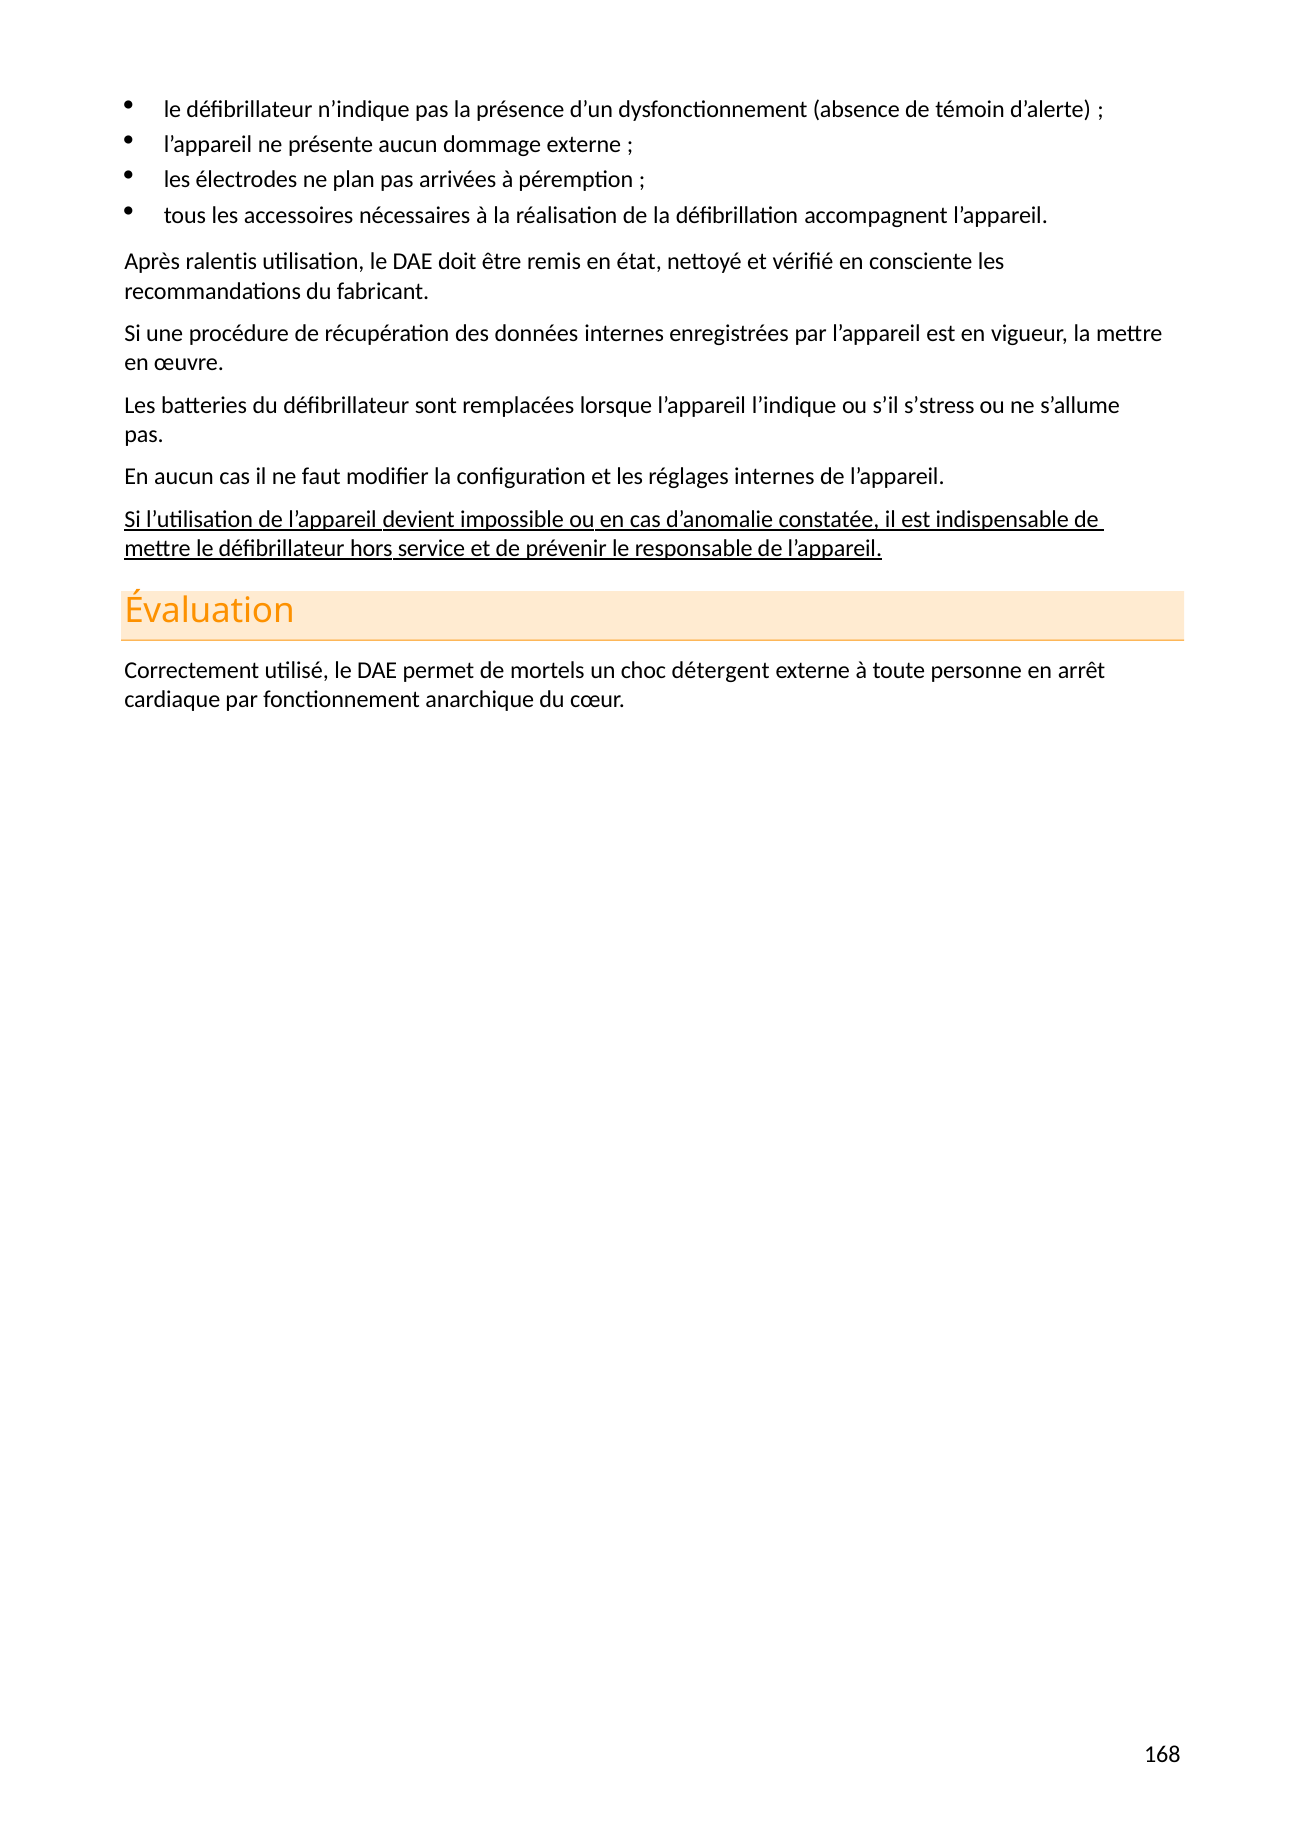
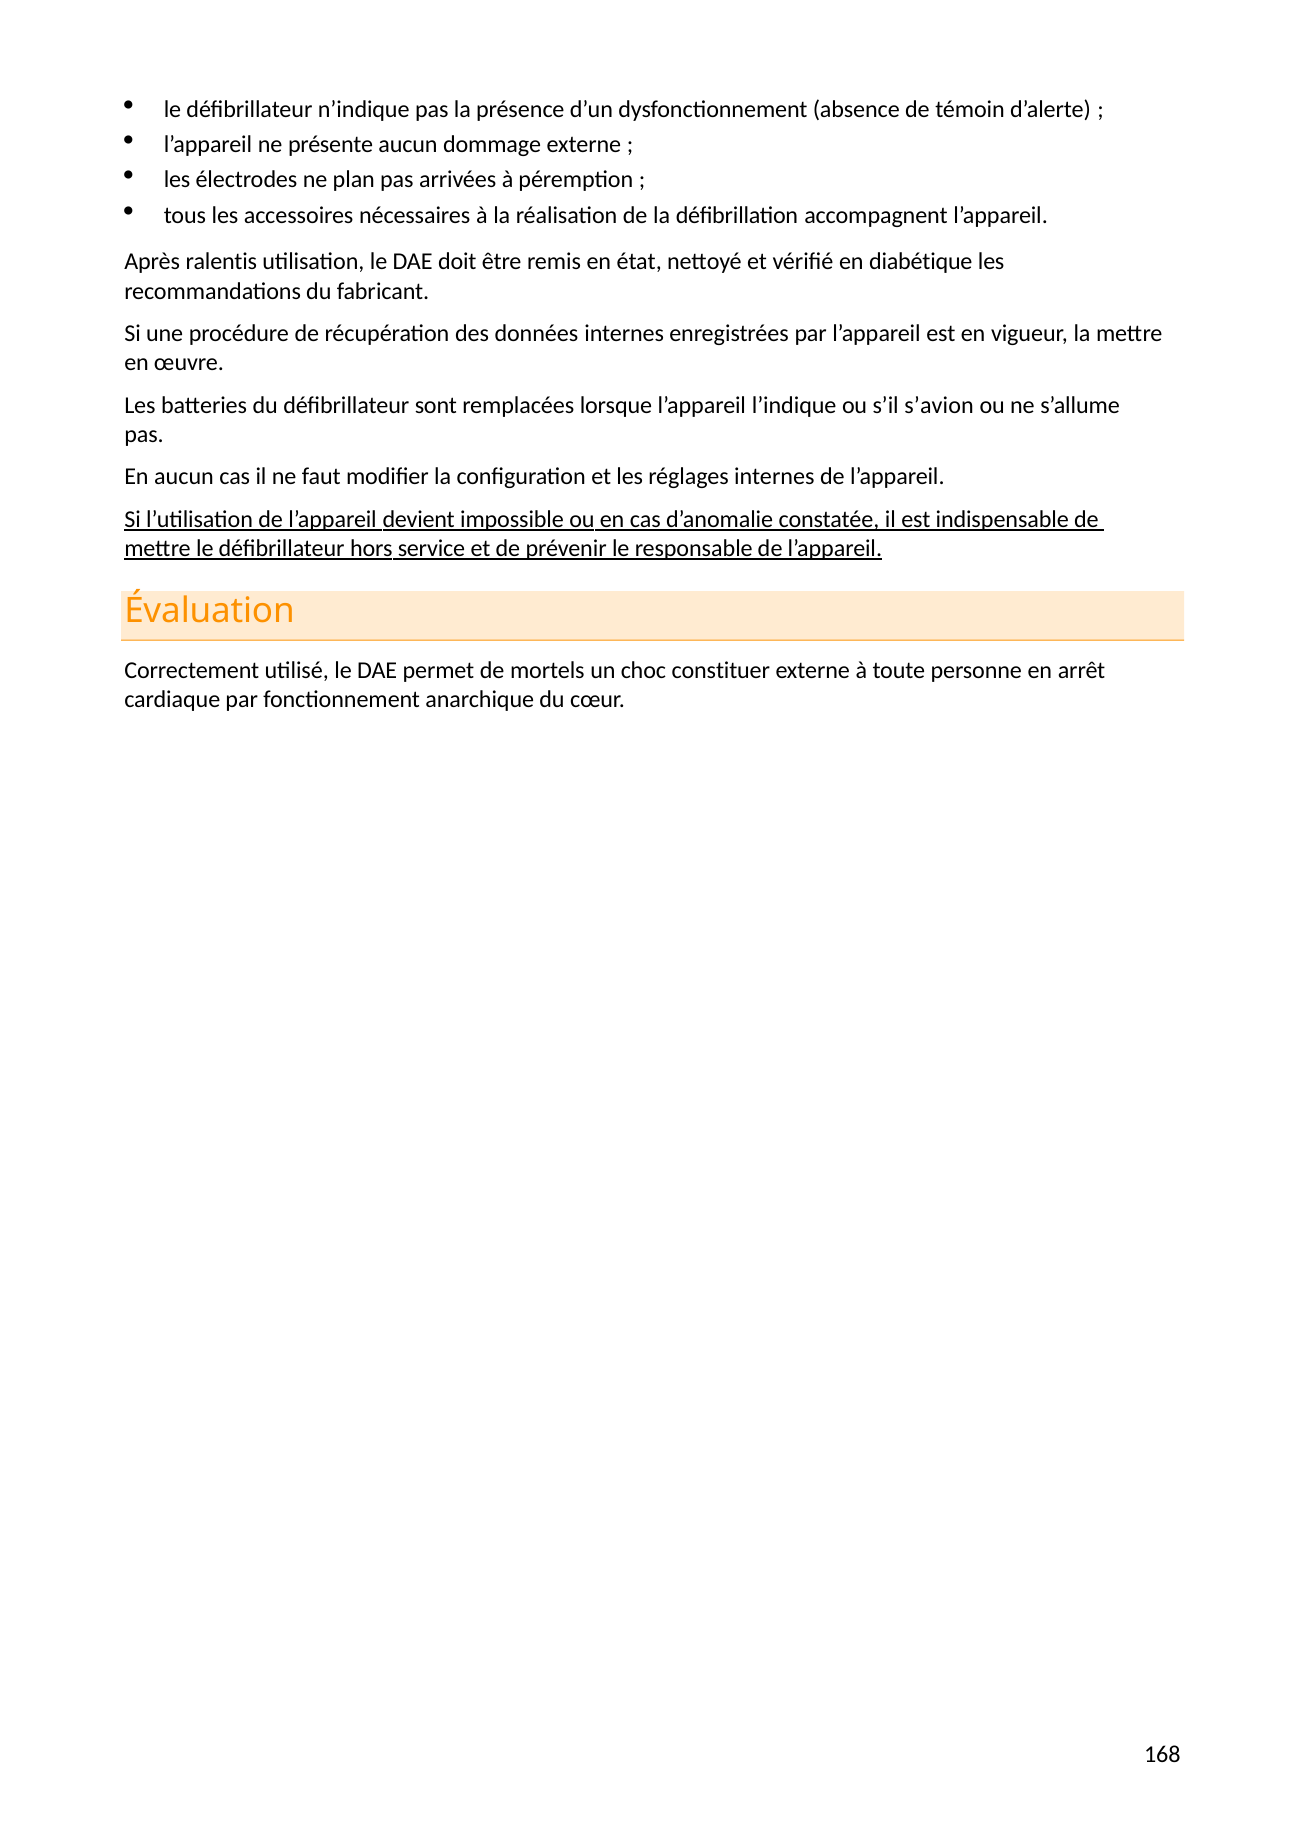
consciente: consciente -> diabétique (921, 262)
s’stress: s’stress -> s’avion (939, 405)
détergent: détergent -> constituer (721, 671)
